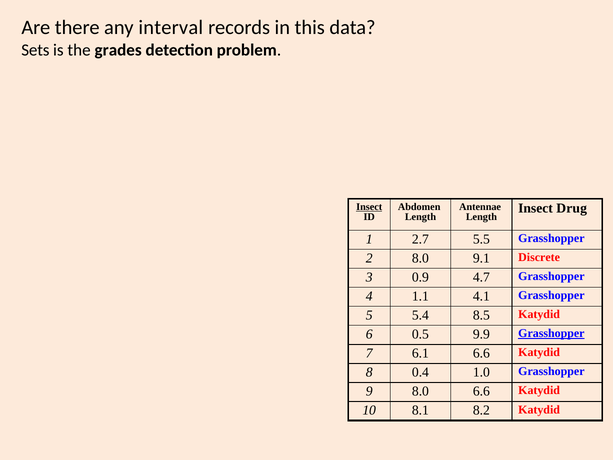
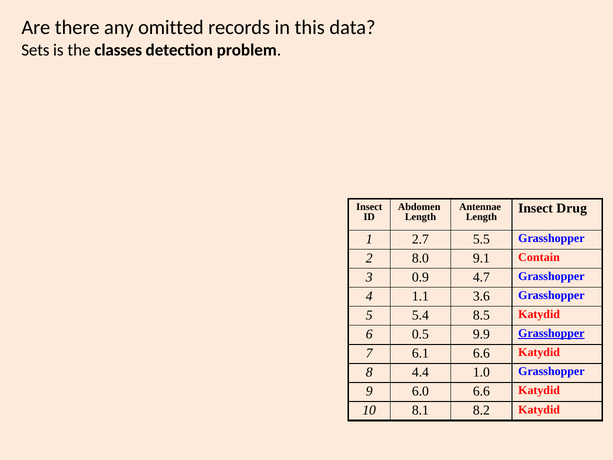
interval: interval -> omitted (171, 28)
grades: grades -> classes (118, 50)
Insect underline: present -> none (369, 207)
Discrete: Discrete -> Contain (539, 257)
4.1: 4.1 -> 3.6 (481, 296)
0.4: 0.4 -> 4.4 (420, 372)
9 8.0: 8.0 -> 6.0 (420, 391)
